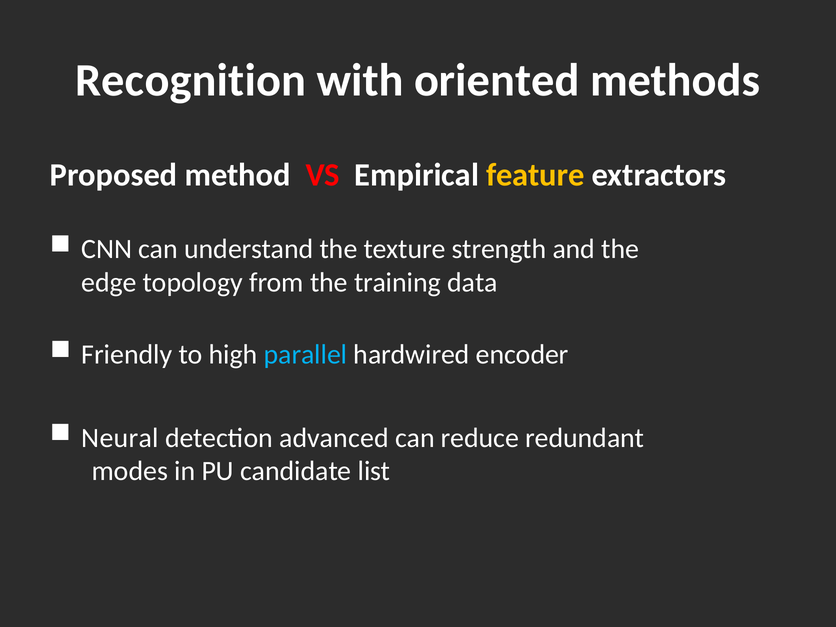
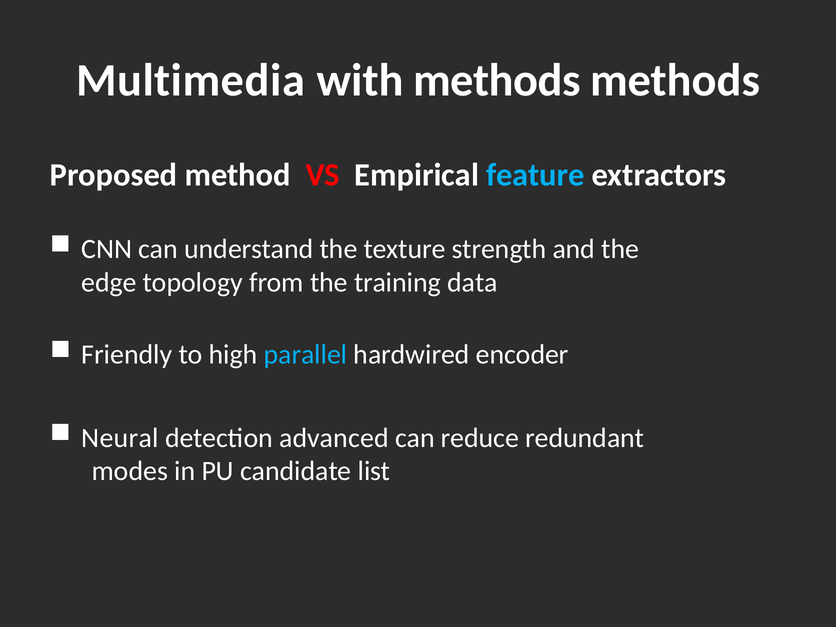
Recognition: Recognition -> Multimedia (191, 81)
with oriented: oriented -> methods (497, 81)
feature colour: yellow -> light blue (535, 175)
